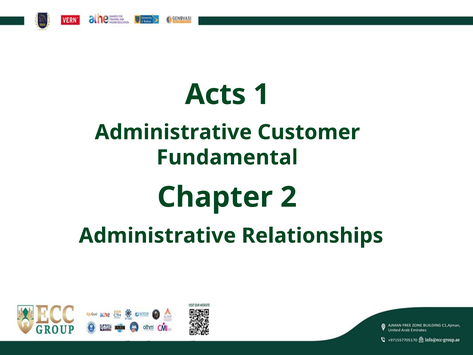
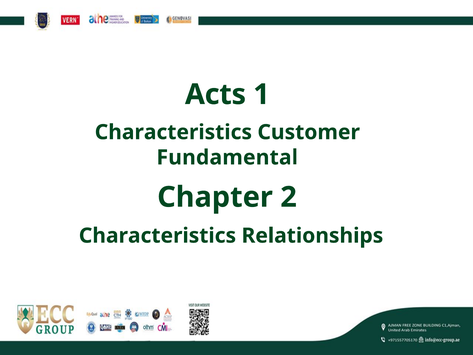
Administrative: Administrative -> Characteristics (173, 132)
Administrative: Administrative -> Characteristics (157, 236)
